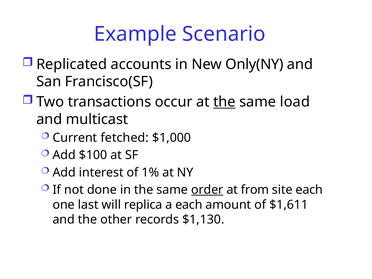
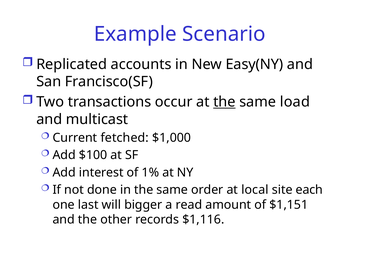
Only(NY: Only(NY -> Easy(NY (254, 64)
order underline: present -> none (207, 190)
from: from -> local (255, 190)
replica: replica -> bigger (143, 205)
a each: each -> read (189, 205)
$1,611: $1,611 -> $1,151 (289, 205)
$1,130: $1,130 -> $1,116 (203, 220)
